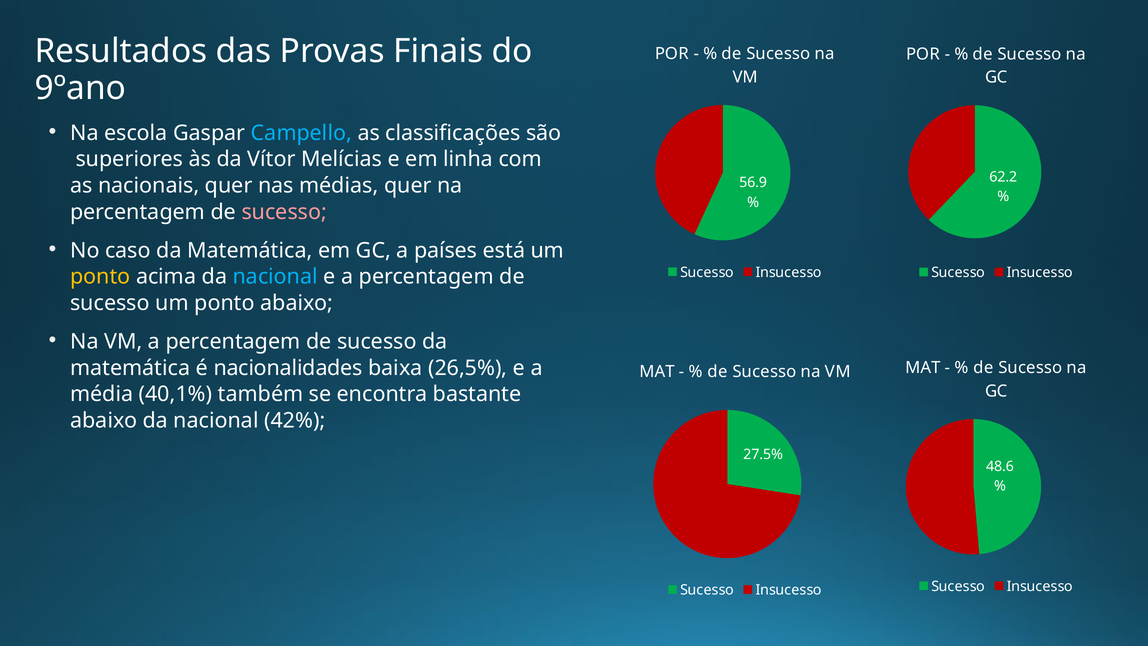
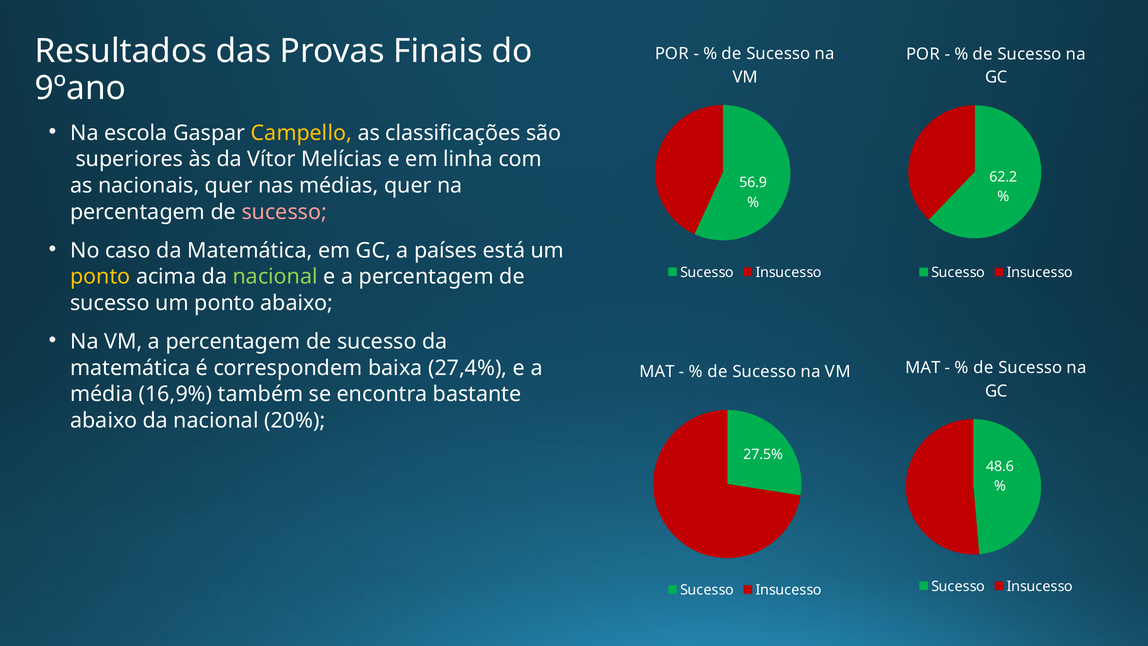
Campello colour: light blue -> yellow (301, 133)
nacional colour: light blue -> light green (275, 277)
nacionalidades: nacionalidades -> correspondem (288, 368)
26,5%: 26,5% -> 27,4% (468, 368)
40,1%: 40,1% -> 16,9% (175, 394)
42%: 42% -> 20% (295, 421)
